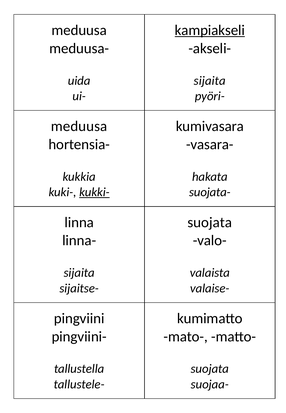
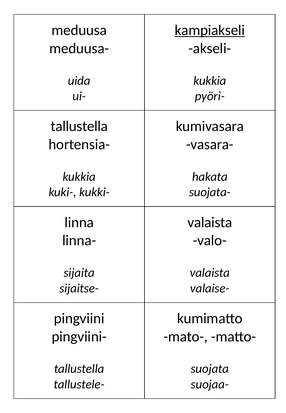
sijaita: sijaita -> kukkia (210, 81)
meduusa: meduusa -> tallustella (79, 126)
kukki- underline: present -> none (94, 192)
suojata: suojata -> valaista (210, 222)
